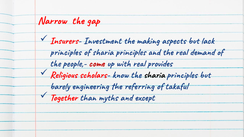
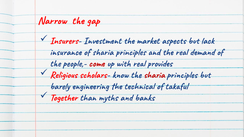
making: making -> market (148, 41)
principles: principles -> insurance (66, 52)
sharia colour: black -> red (154, 75)
referring: referring -> technical (139, 86)
except: except -> banks (145, 98)
